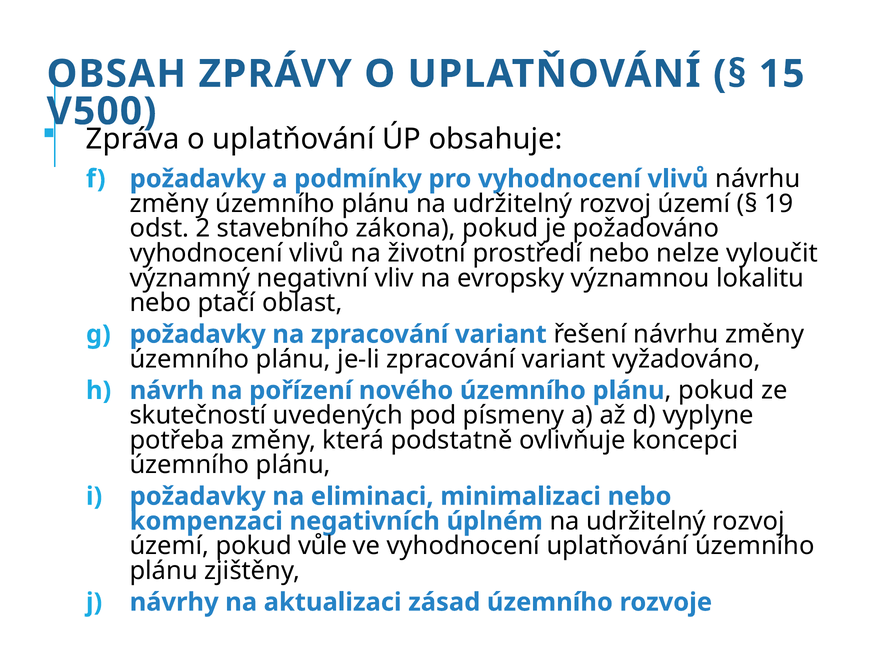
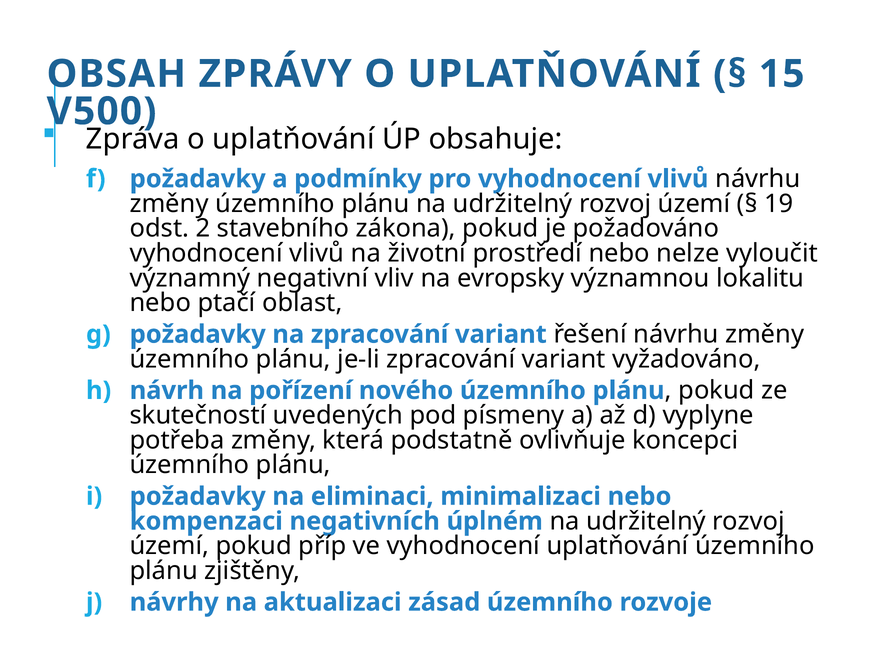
vůle: vůle -> příp (323, 545)
